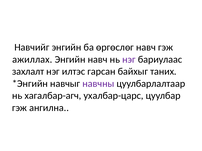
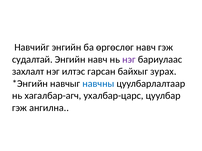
ажиллах: ажиллах -> судалтай (32, 60)
таних: таних -> зурах (163, 72)
навчны colour: purple -> blue (98, 84)
